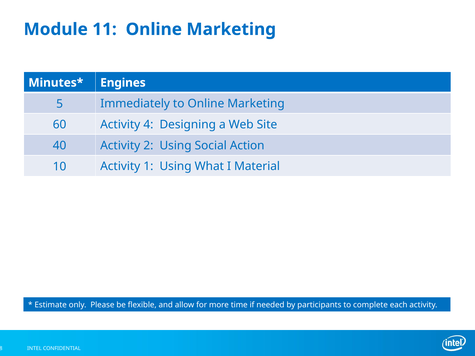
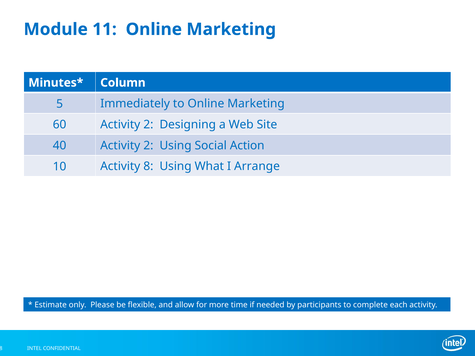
Engines: Engines -> Column (123, 83)
60 Activity 4: 4 -> 2 (148, 125)
1: 1 -> 8 (148, 166)
Material: Material -> Arrange (257, 166)
